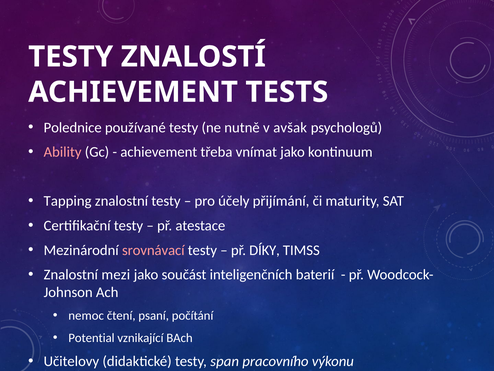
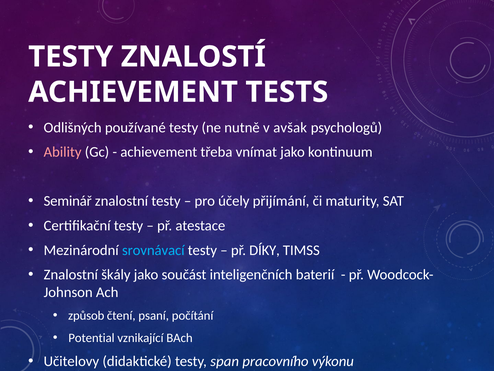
Polednice: Polednice -> Odlišných (73, 127)
Tapping: Tapping -> Seminář (68, 201)
srovnávací colour: pink -> light blue (153, 250)
mezi: mezi -> škály (116, 274)
nemoc: nemoc -> způsob (86, 315)
